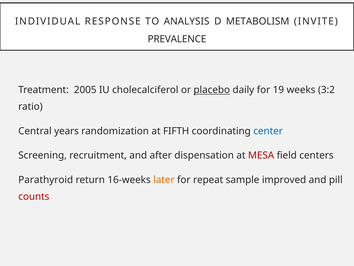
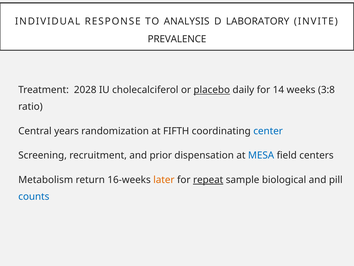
METABOLISM: METABOLISM -> LABORATORY (258, 21)
2005: 2005 -> 2028 (85, 90)
19: 19 -> 14 (278, 90)
3:2: 3:2 -> 3:8 (326, 90)
after: after -> prior (161, 155)
MESA colour: red -> blue (261, 155)
Parathyroid: Parathyroid -> Metabolism (46, 180)
repeat underline: none -> present (208, 180)
improved: improved -> biological (284, 180)
counts colour: red -> blue (34, 196)
